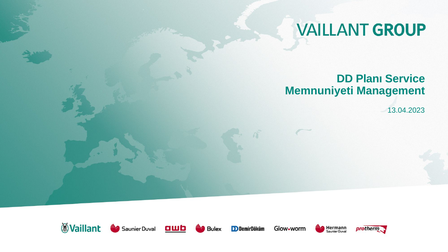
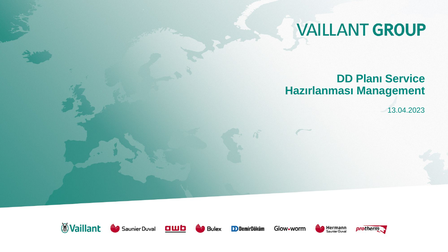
Memnuniyeti: Memnuniyeti -> Hazırlanması (319, 91)
